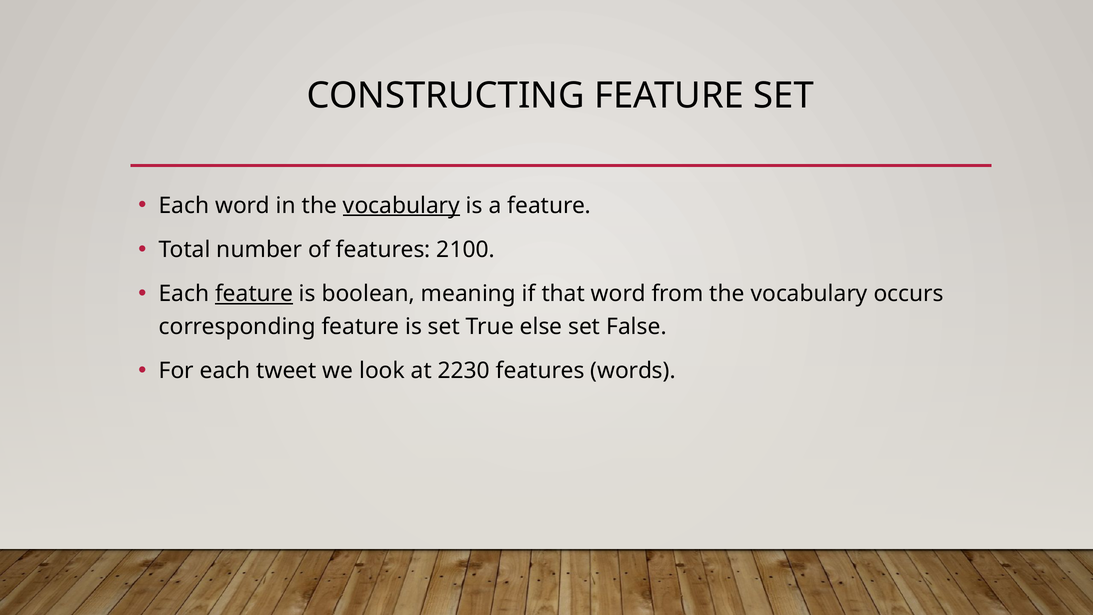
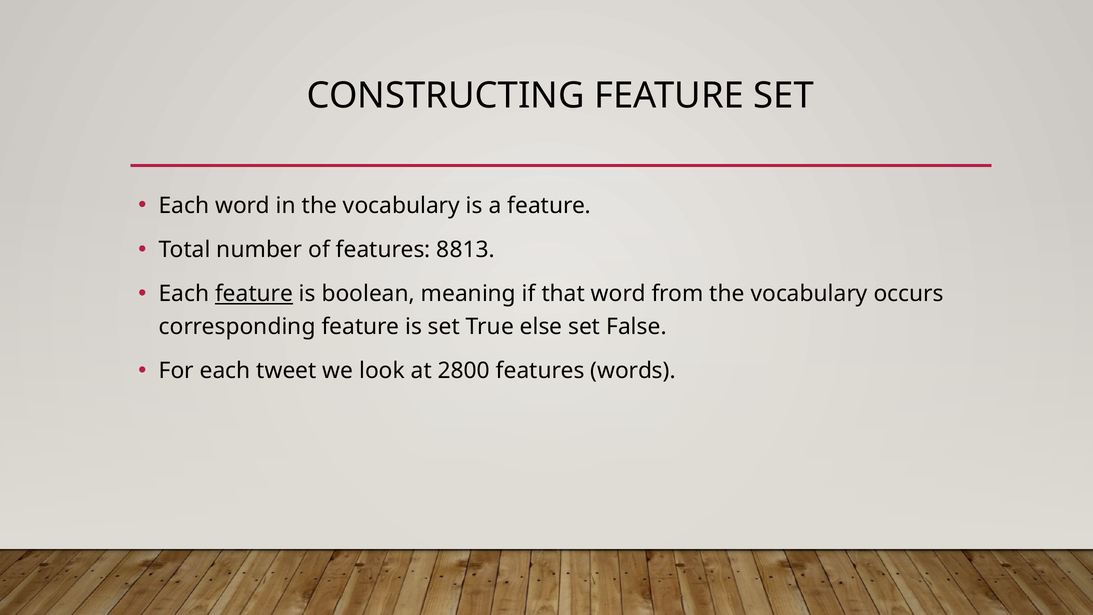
vocabulary underline: present -> none (401, 206)
2100: 2100 -> 8813 (466, 250)
2230: 2230 -> 2800 (464, 371)
